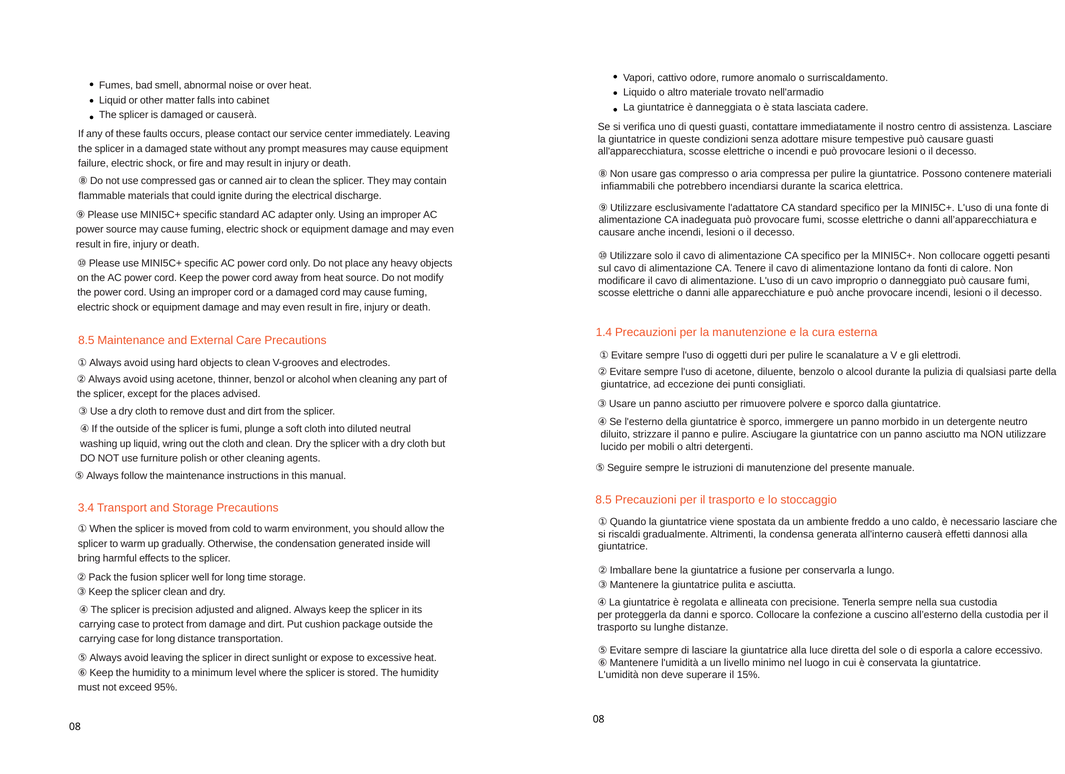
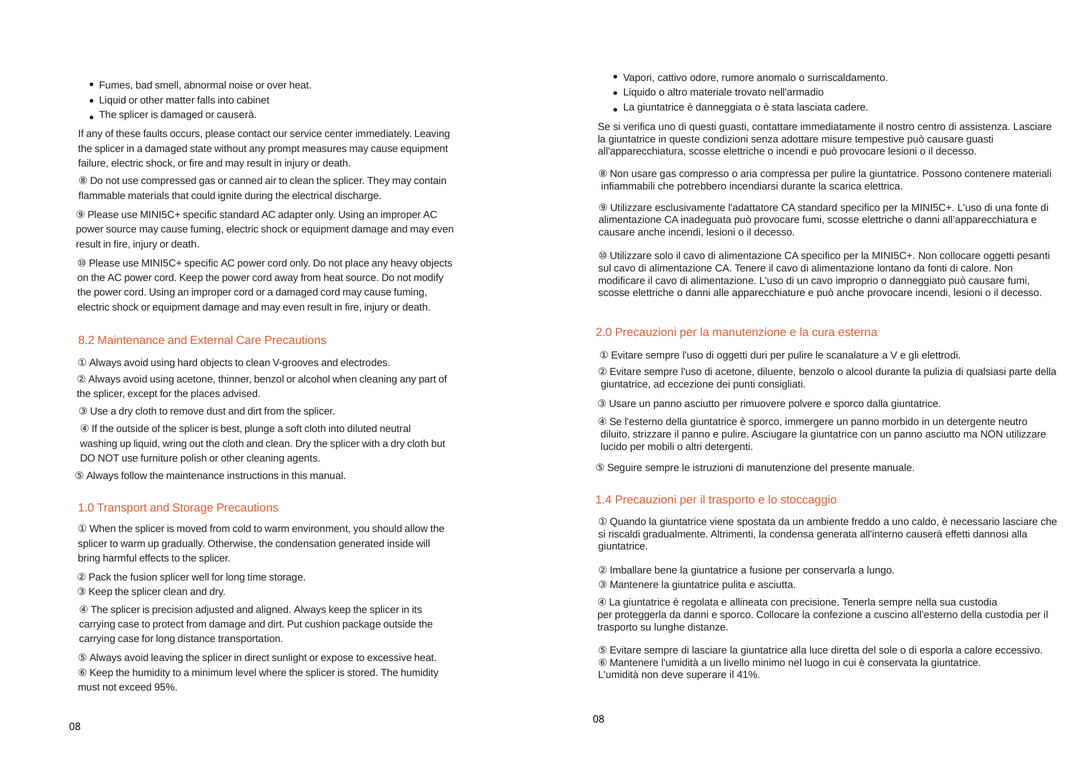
1.4: 1.4 -> 2.0 (604, 333)
8.5: 8.5 -> 8.2 (86, 340)
is fumi: fumi -> best (231, 429)
8.5: 8.5 -> 1.4 (604, 500)
3.4: 3.4 -> 1.0 (86, 508)
15%: 15% -> 41% (749, 675)
